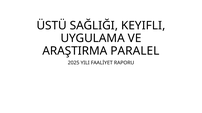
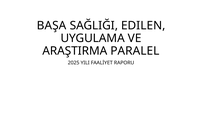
ÜSTÜ: ÜSTÜ -> BAŞA (52, 26)
KEYIFLI: KEYIFLI -> EDILEN (143, 26)
